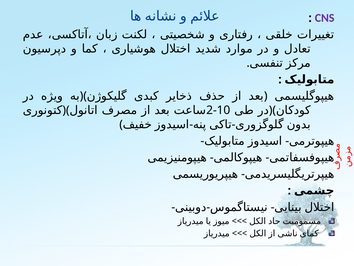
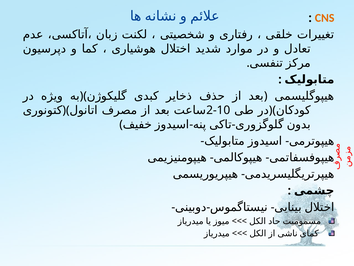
CNS colour: purple -> orange (325, 18)
